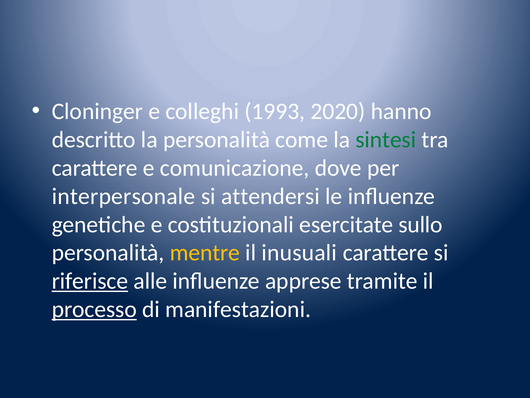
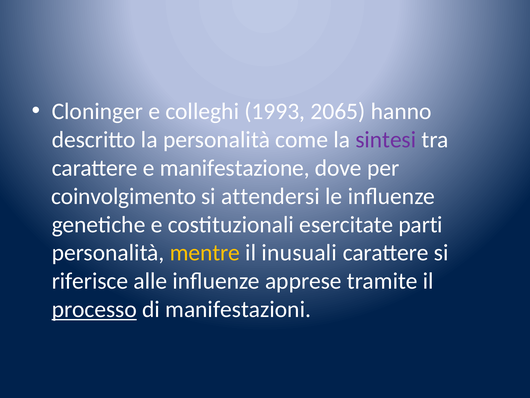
2020: 2020 -> 2065 (338, 111)
sintesi colour: green -> purple (386, 139)
comunicazione: comunicazione -> manifestazione (235, 168)
interpersonale: interpersonale -> coinvolgimento (124, 196)
sullo: sullo -> parti (421, 224)
riferisce underline: present -> none (90, 281)
